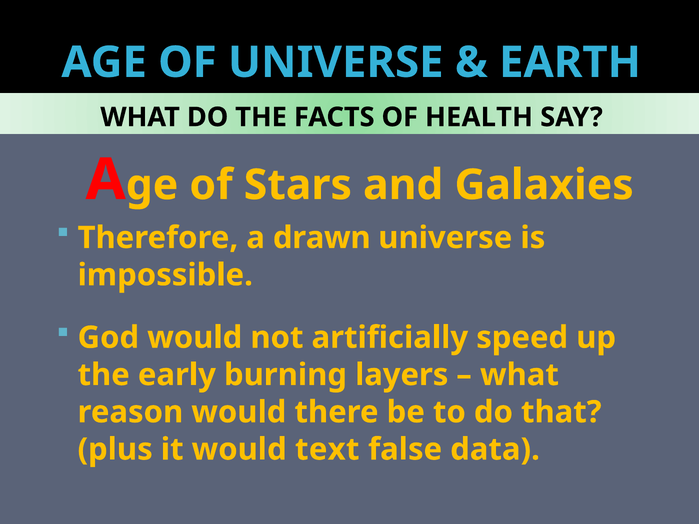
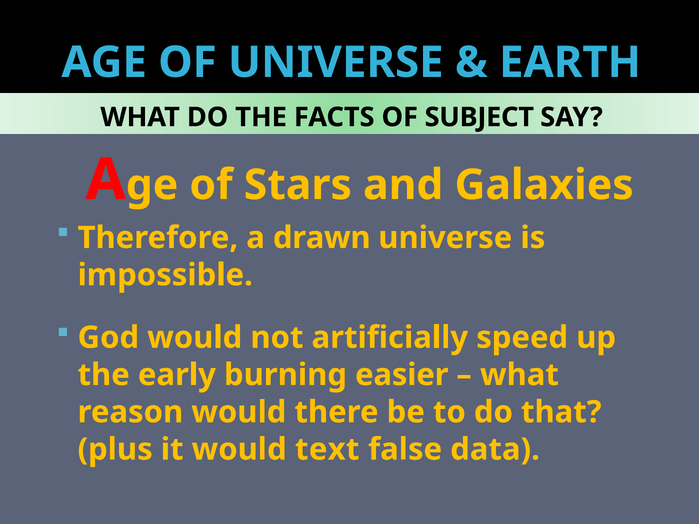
HEALTH: HEALTH -> SUBJECT (479, 117)
layers: layers -> easier (402, 375)
